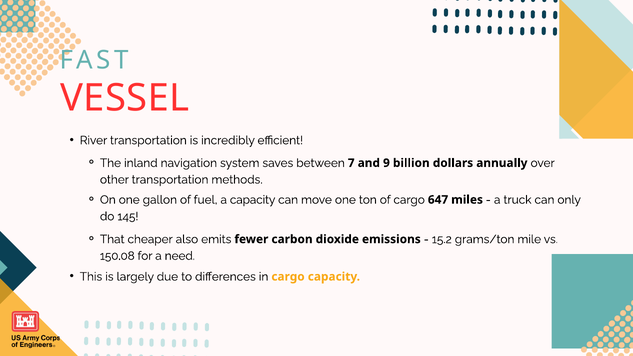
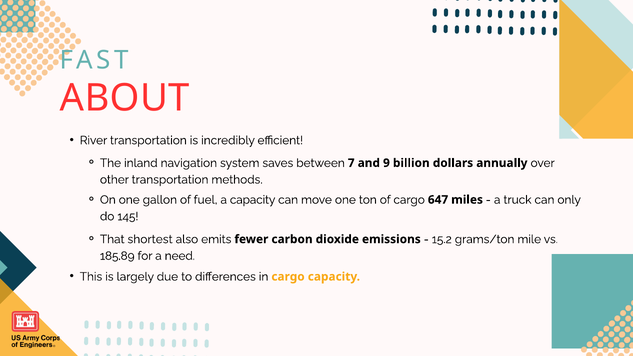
VESSEL: VESSEL -> ABOUT (125, 98)
cheaper: cheaper -> shortest (150, 239)
150.08: 150.08 -> 185.89 (117, 256)
